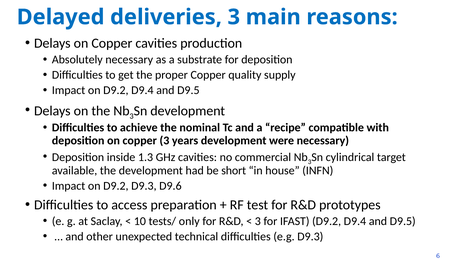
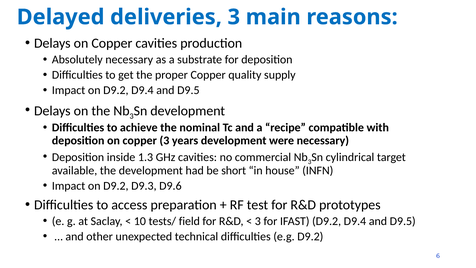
only: only -> field (189, 221)
e.g D9.3: D9.3 -> D9.2 (310, 236)
